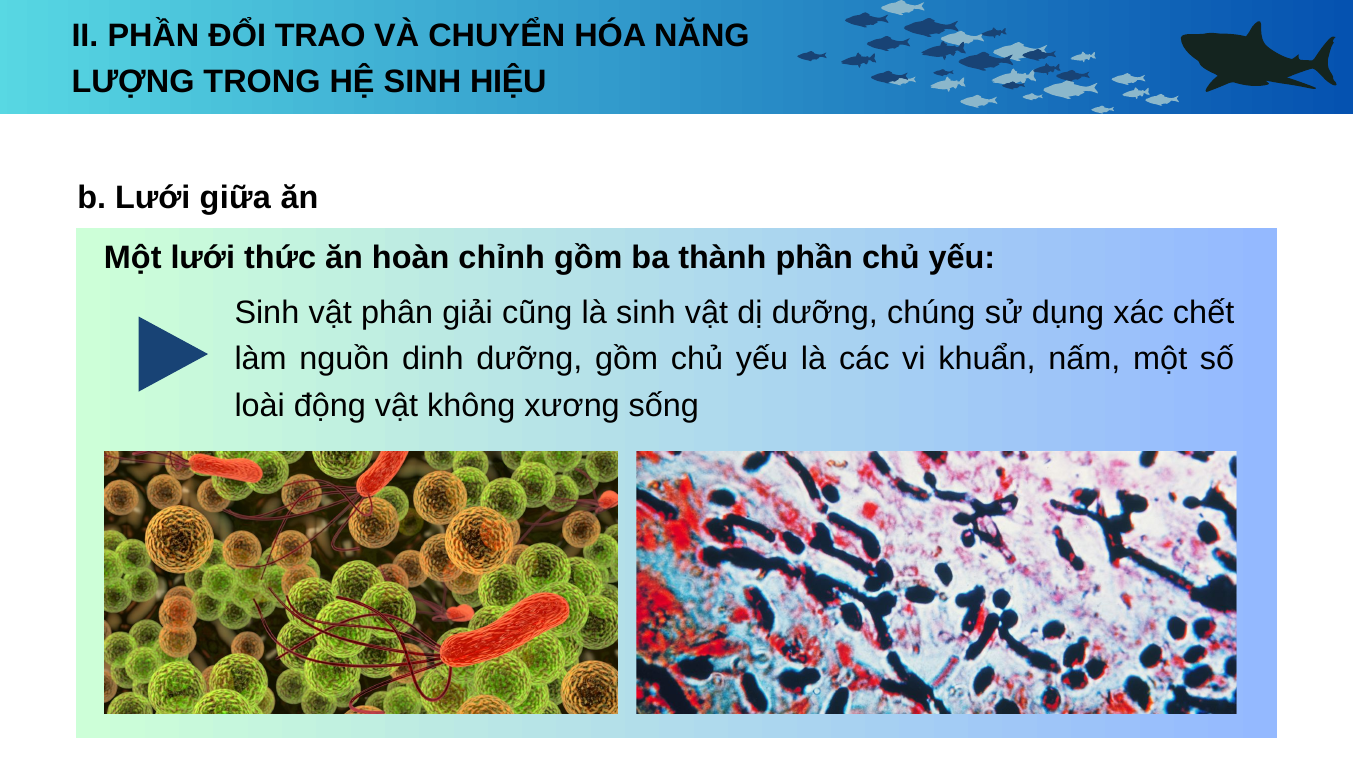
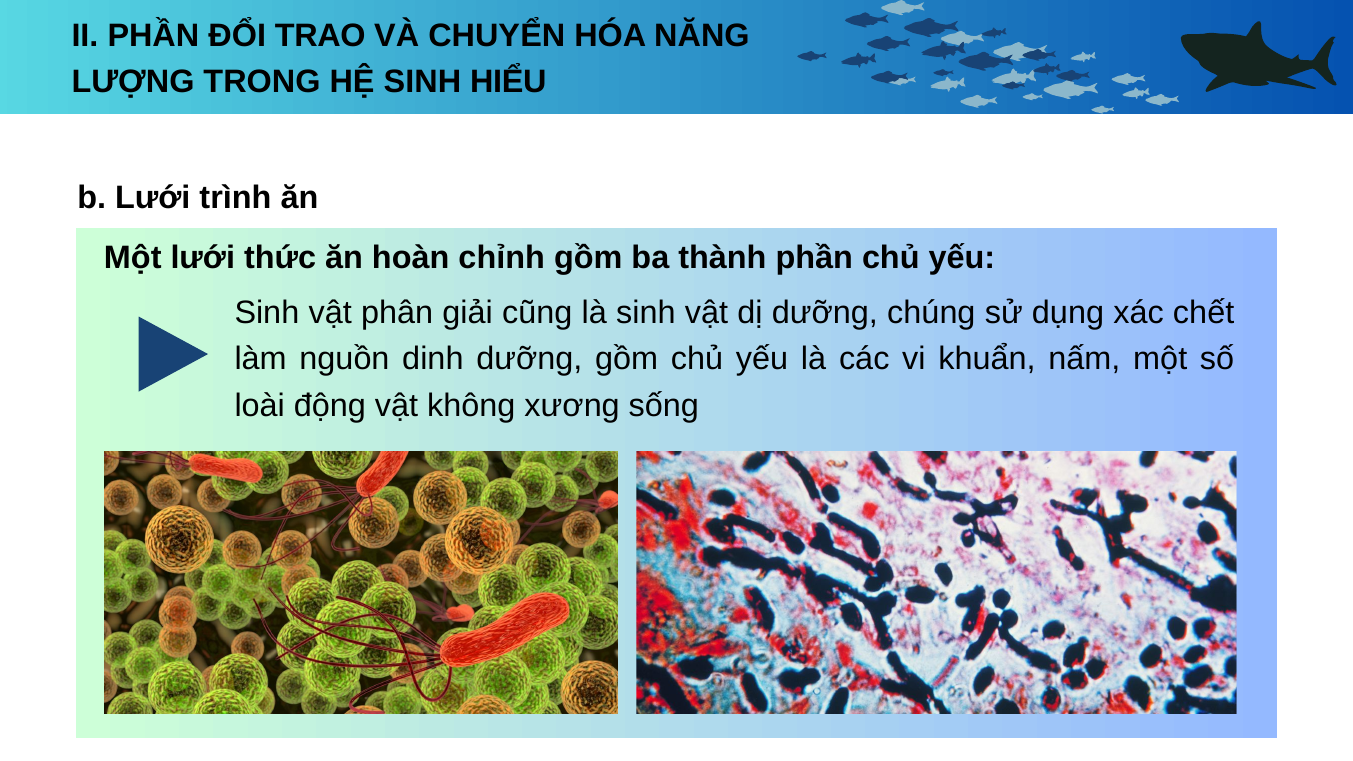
HIỆU: HIỆU -> HIỂU (508, 82)
giữa: giữa -> trình (235, 198)
